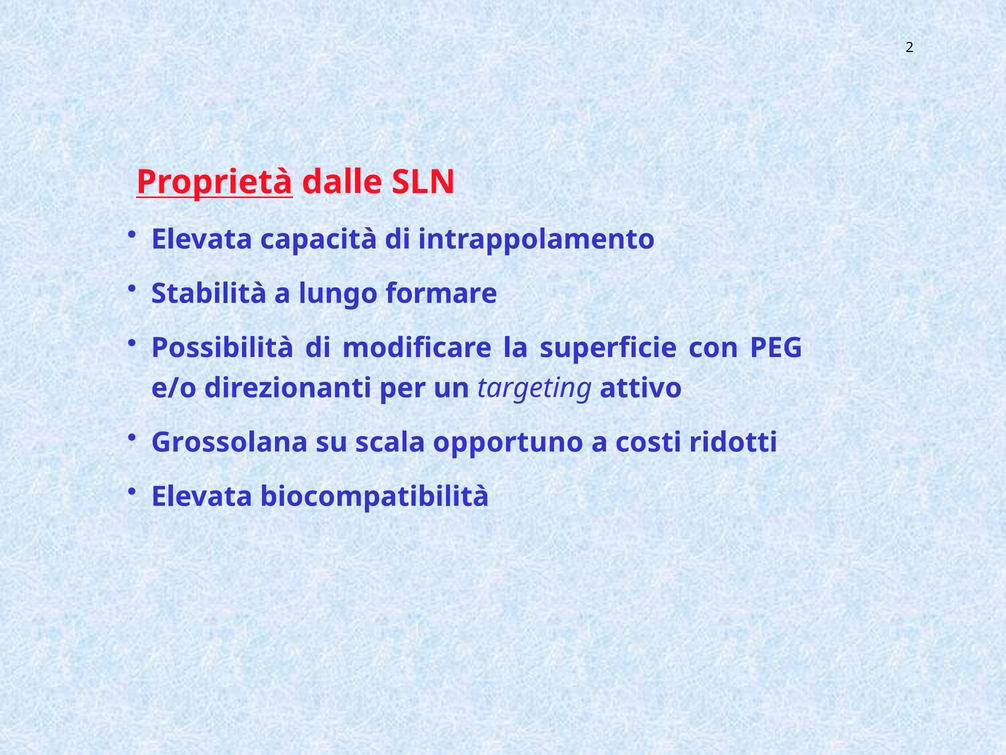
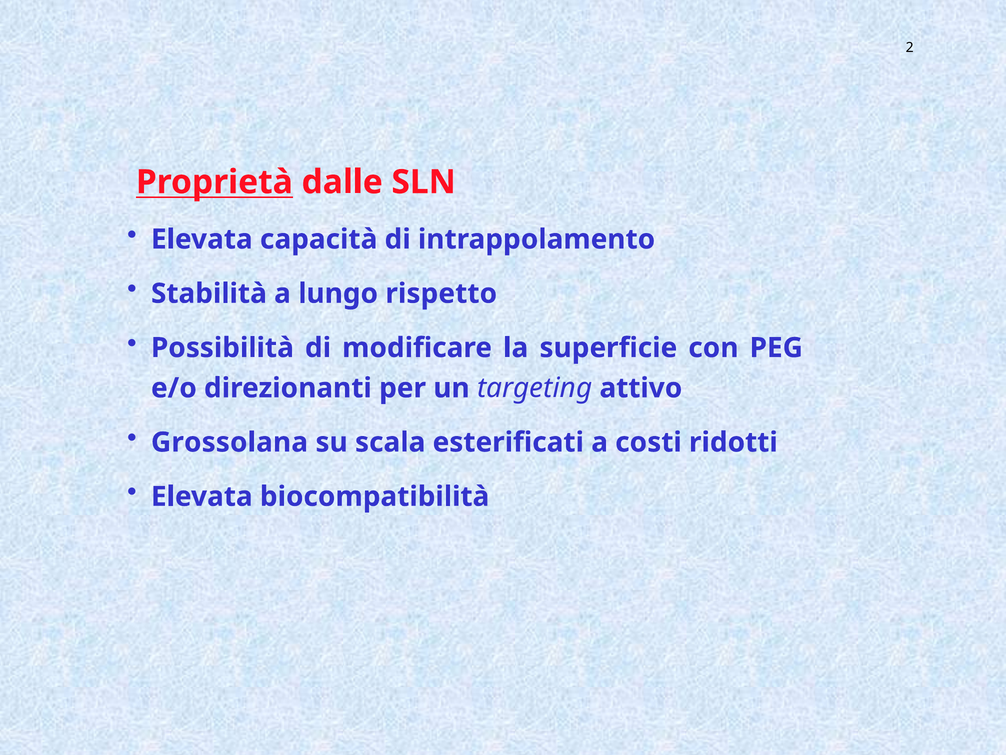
formare: formare -> rispetto (441, 293)
opportuno: opportuno -> esterificati (508, 442)
